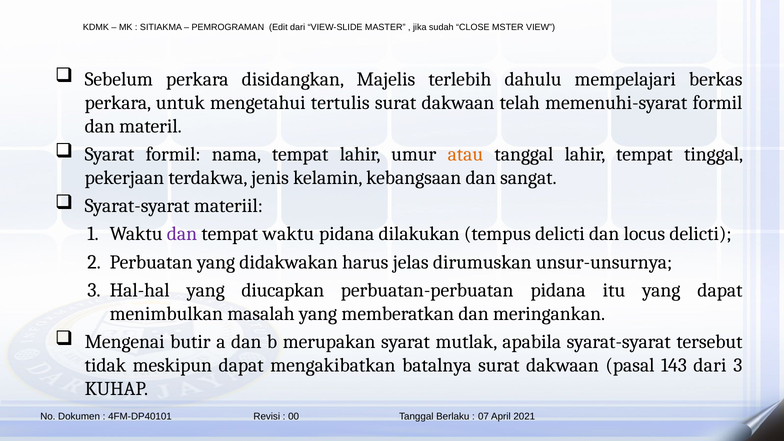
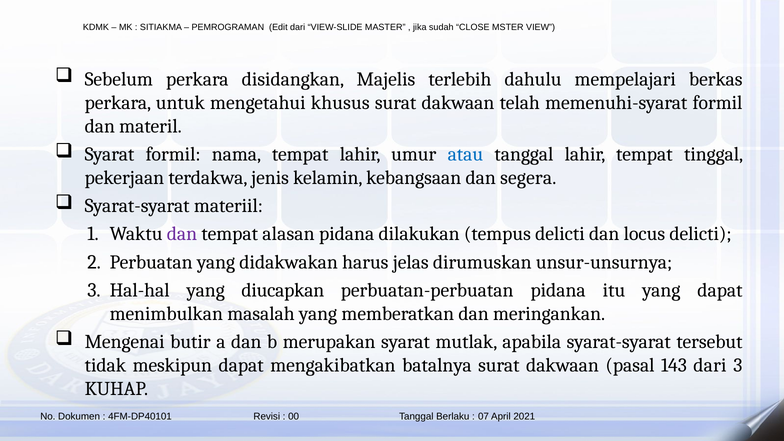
tertulis: tertulis -> khusus (340, 103)
atau colour: orange -> blue (465, 154)
sangat: sangat -> segera (528, 178)
tempat waktu: waktu -> alasan (288, 234)
